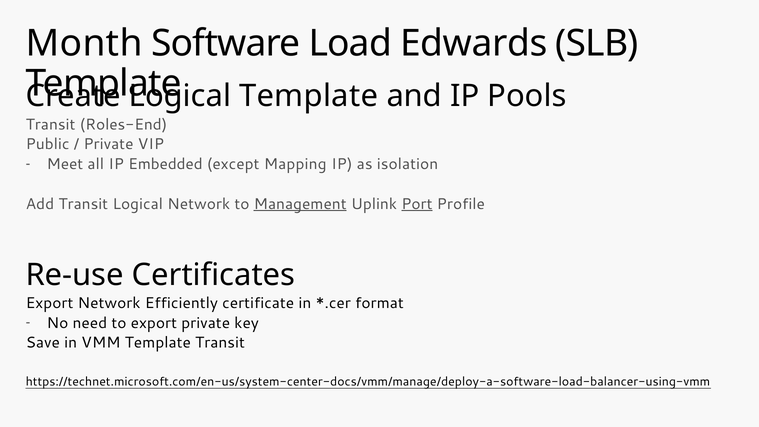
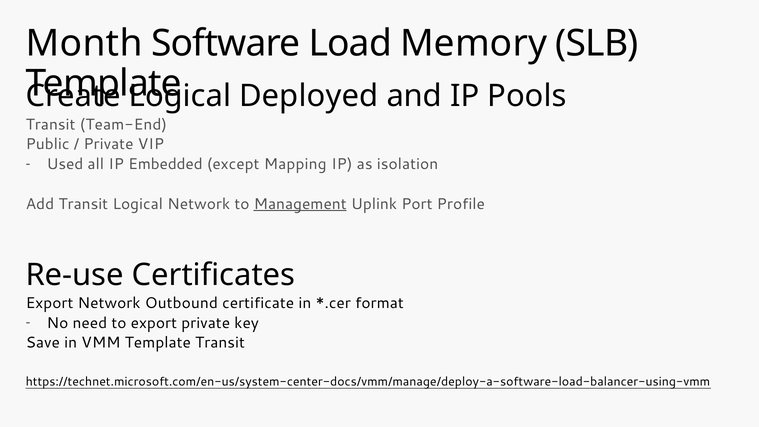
Edwards: Edwards -> Memory (474, 43)
Template: Template -> Deployed (309, 96)
Roles-End: Roles-End -> Team-End (123, 124)
Meet: Meet -> Used (65, 164)
Port underline: present -> none (417, 204)
Efficiently: Efficiently -> Outbound (181, 303)
